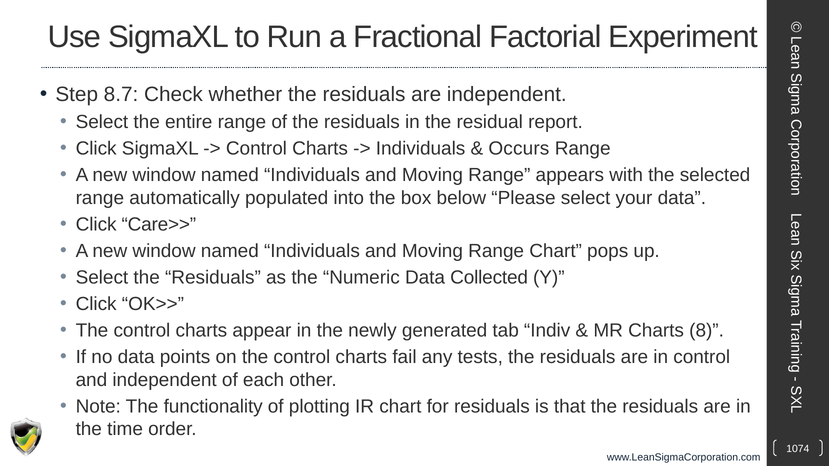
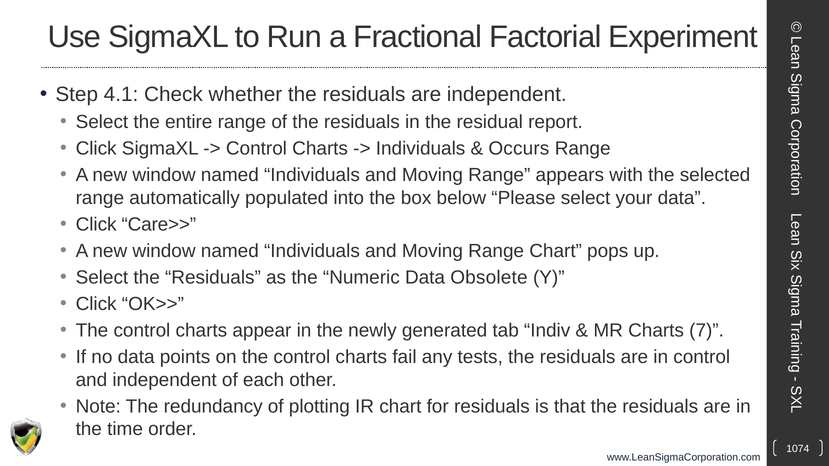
8.7: 8.7 -> 4.1 (121, 95)
Collected: Collected -> Obsolete (489, 278)
8: 8 -> 7 (707, 331)
functionality: functionality -> redundancy (213, 407)
